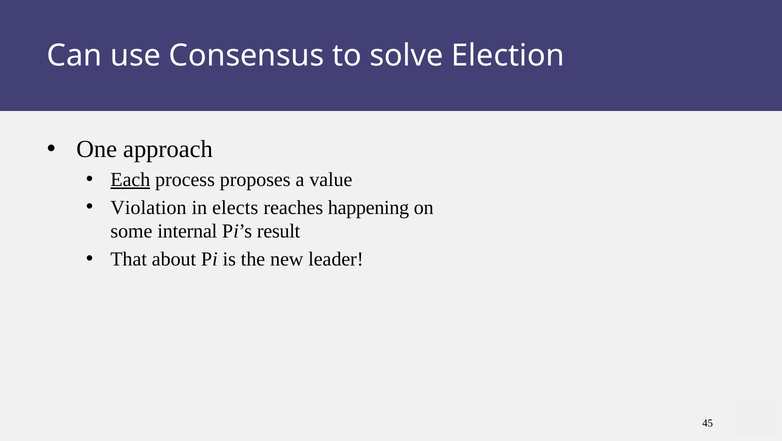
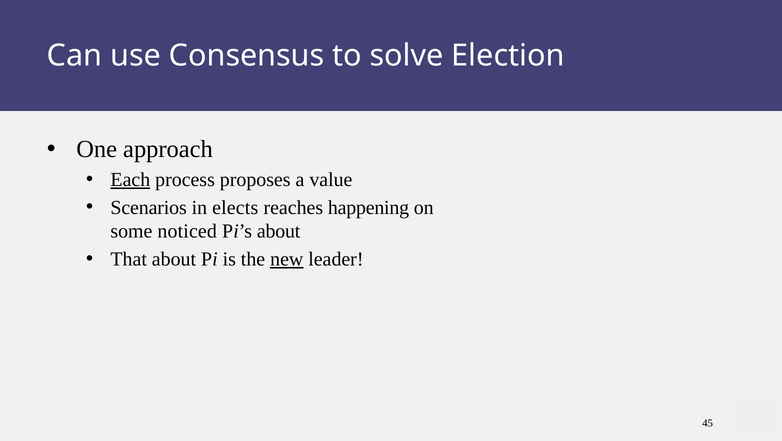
Violation: Violation -> Scenarios (149, 207)
internal: internal -> noticed (187, 231)
Pi’s result: result -> about (279, 231)
new underline: none -> present (287, 259)
